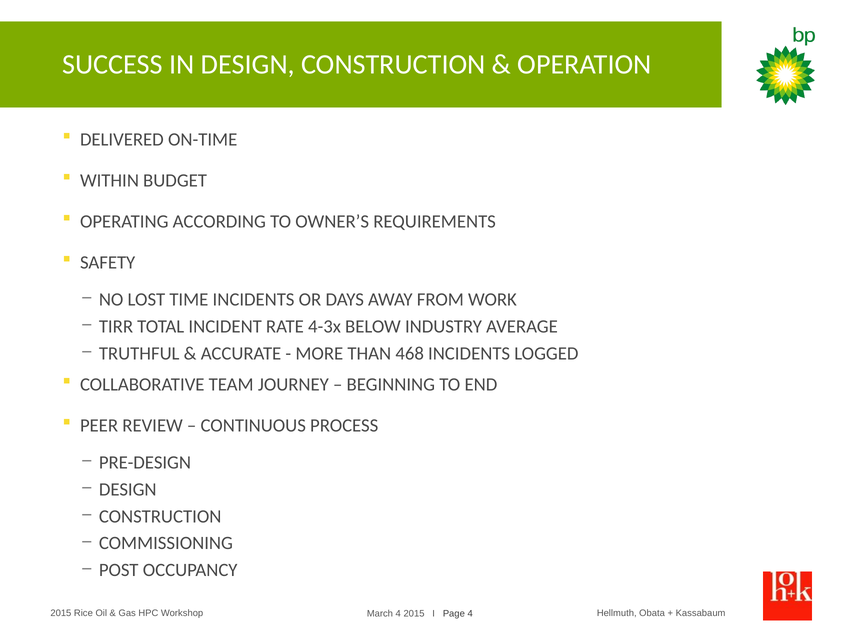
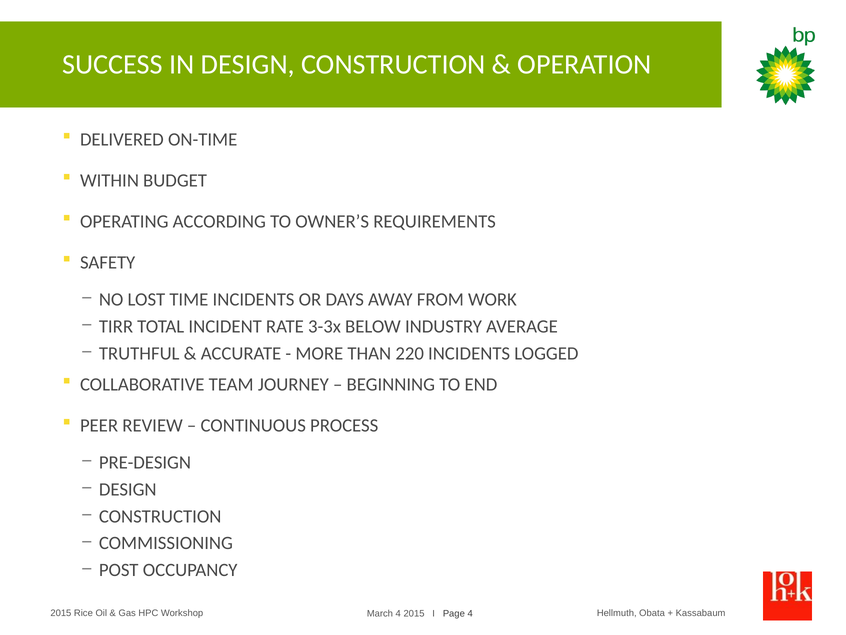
4-3x: 4-3x -> 3-3x (325, 326)
468: 468 -> 220 (410, 353)
